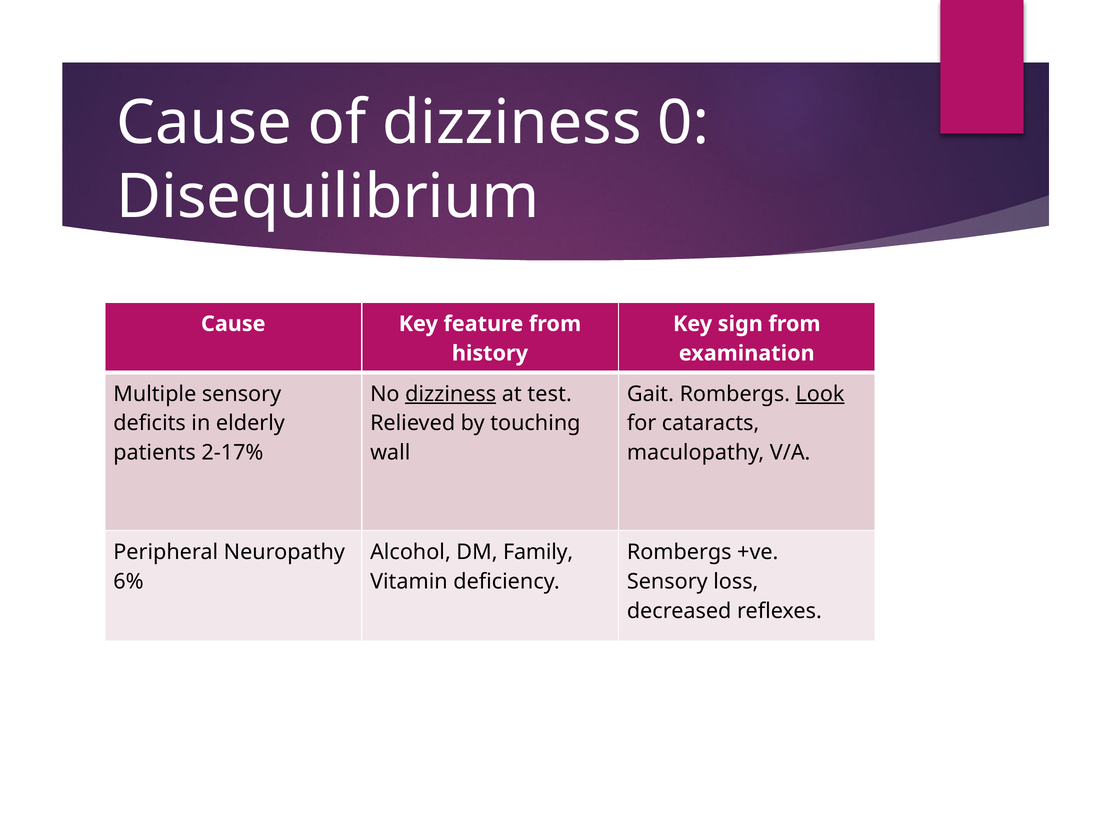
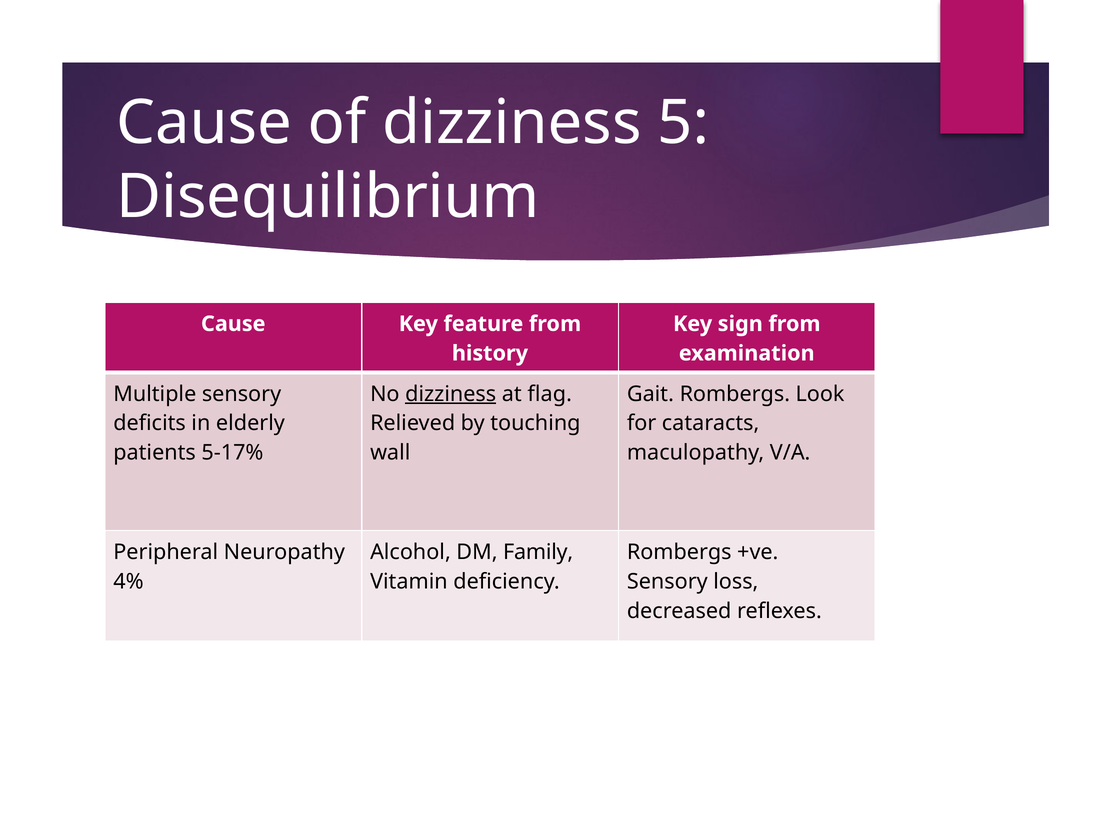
0: 0 -> 5 (683, 123)
test: test -> flag (550, 394)
Look underline: present -> none (820, 394)
2-17%: 2-17% -> 5-17% (232, 452)
6%: 6% -> 4% (128, 581)
